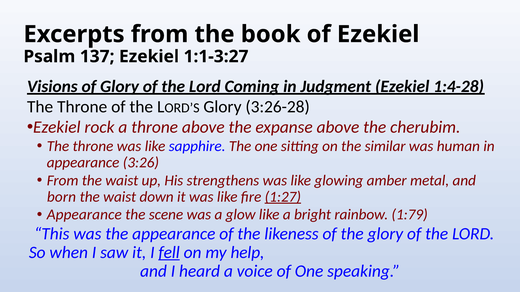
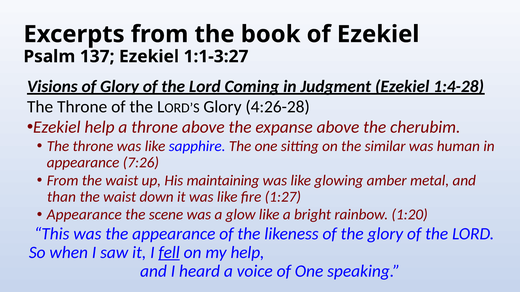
3:26-28: 3:26-28 -> 4:26-28 (278, 107)
Ezekiel rock: rock -> help (99, 127)
3:26: 3:26 -> 7:26 (141, 163)
strengthens: strengthens -> maintaining (223, 181)
born: born -> than (61, 197)
1:27 underline: present -> none (283, 197)
1:79: 1:79 -> 1:20 (410, 215)
